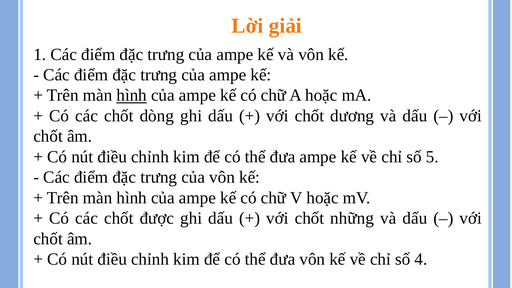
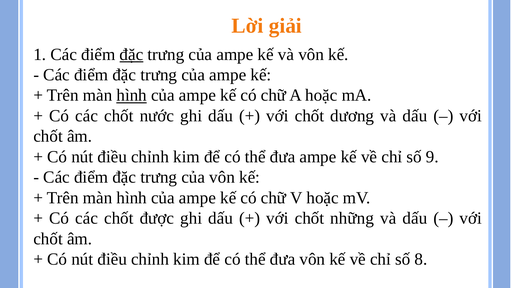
đặc underline: none -> present (131, 54)
dòng: dòng -> nước (157, 116)
5: 5 -> 9 (432, 157)
4: 4 -> 8 (421, 259)
